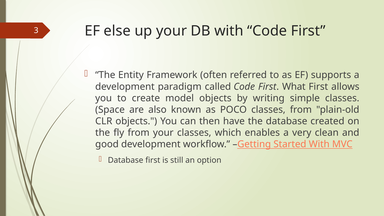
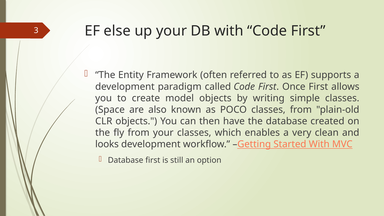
What: What -> Once (294, 87)
good: good -> looks (107, 144)
